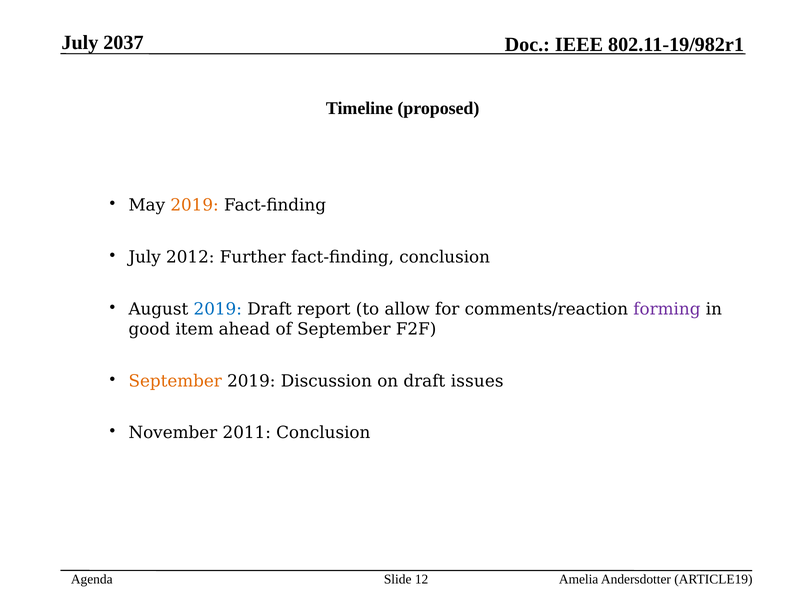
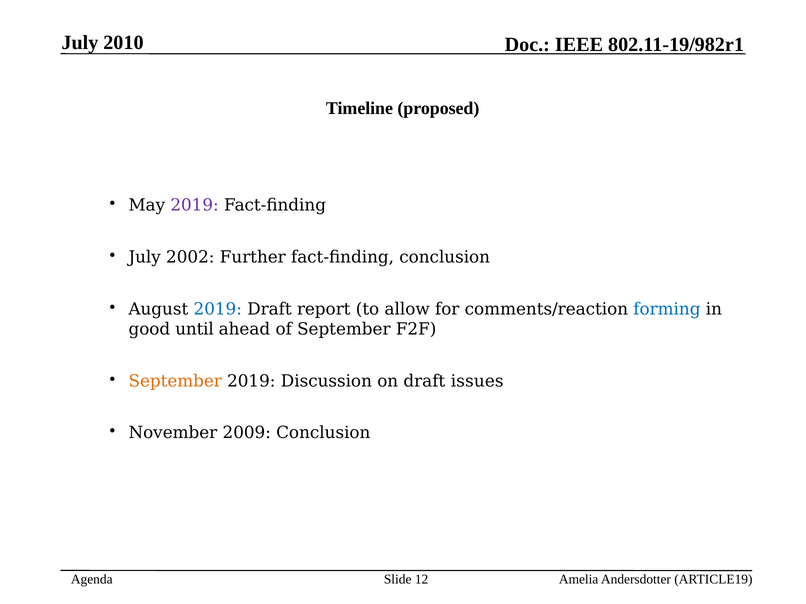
2037: 2037 -> 2010 (123, 43)
2019 colour: orange -> purple (195, 206)
2012: 2012 -> 2002 (190, 257)
forming colour: purple -> blue (667, 309)
item: item -> until (195, 329)
2011: 2011 -> 2009 (247, 433)
